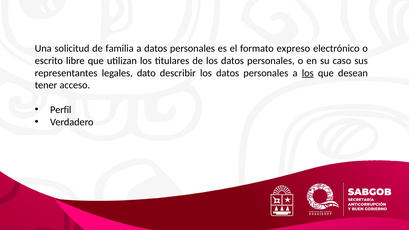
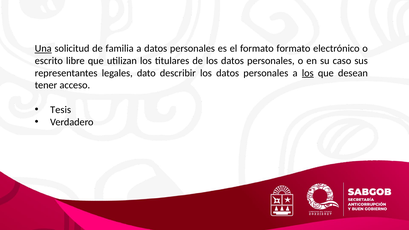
Una underline: none -> present (43, 48)
formato expreso: expreso -> formato (293, 48)
Perfil: Perfil -> Tesis (61, 110)
